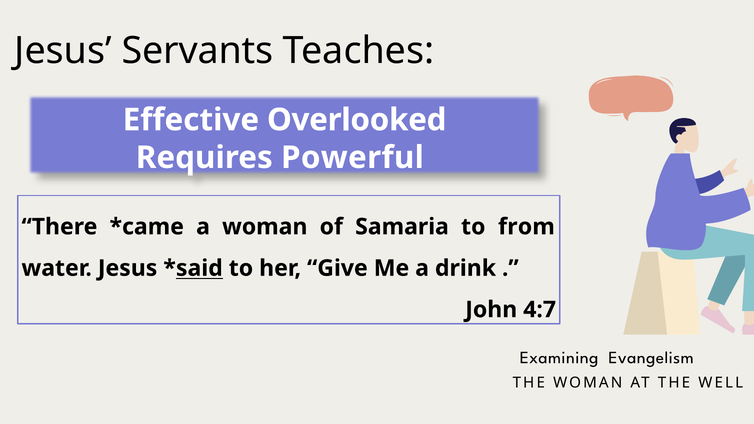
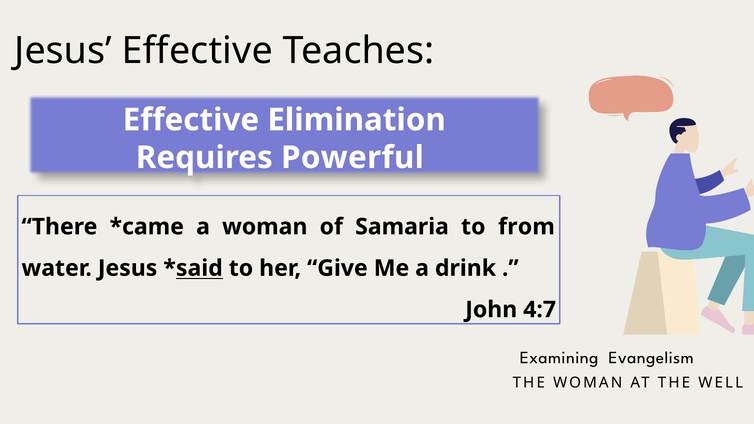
Jesus Servants: Servants -> Effective (197, 51)
Overlooked: Overlooked -> Elimination (357, 120)
